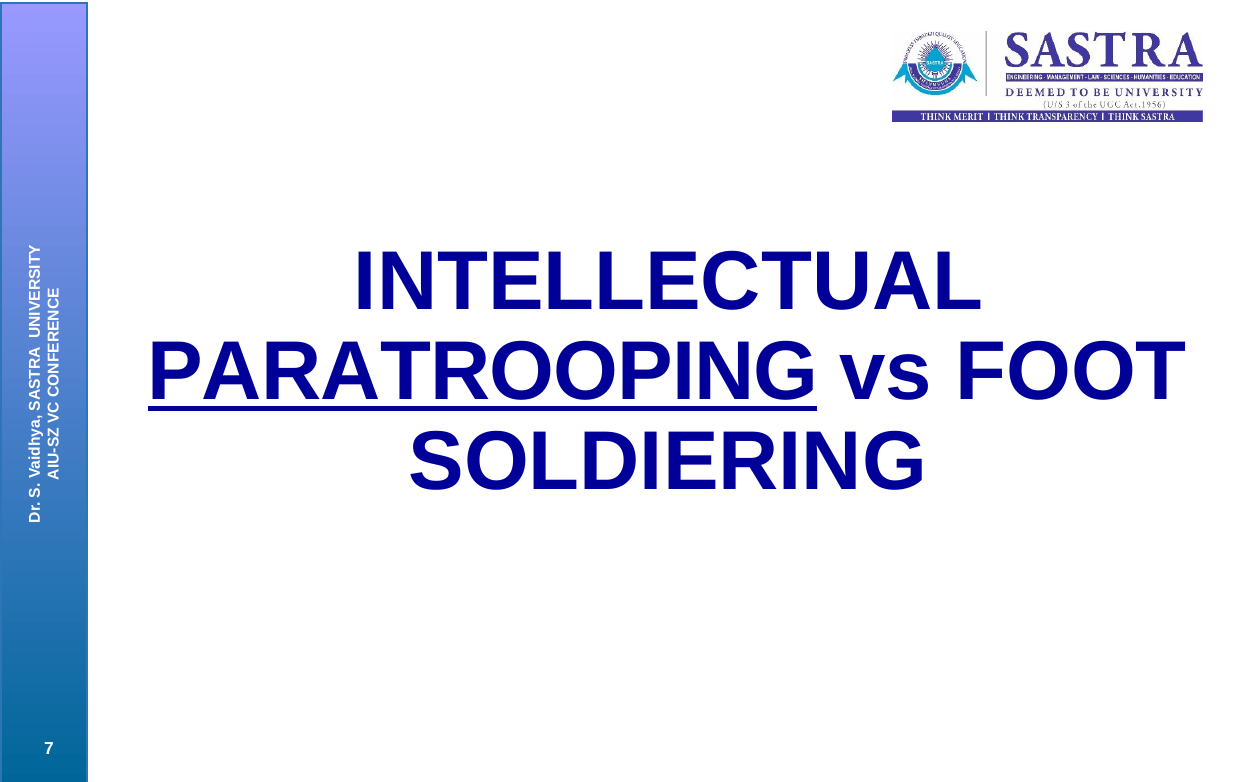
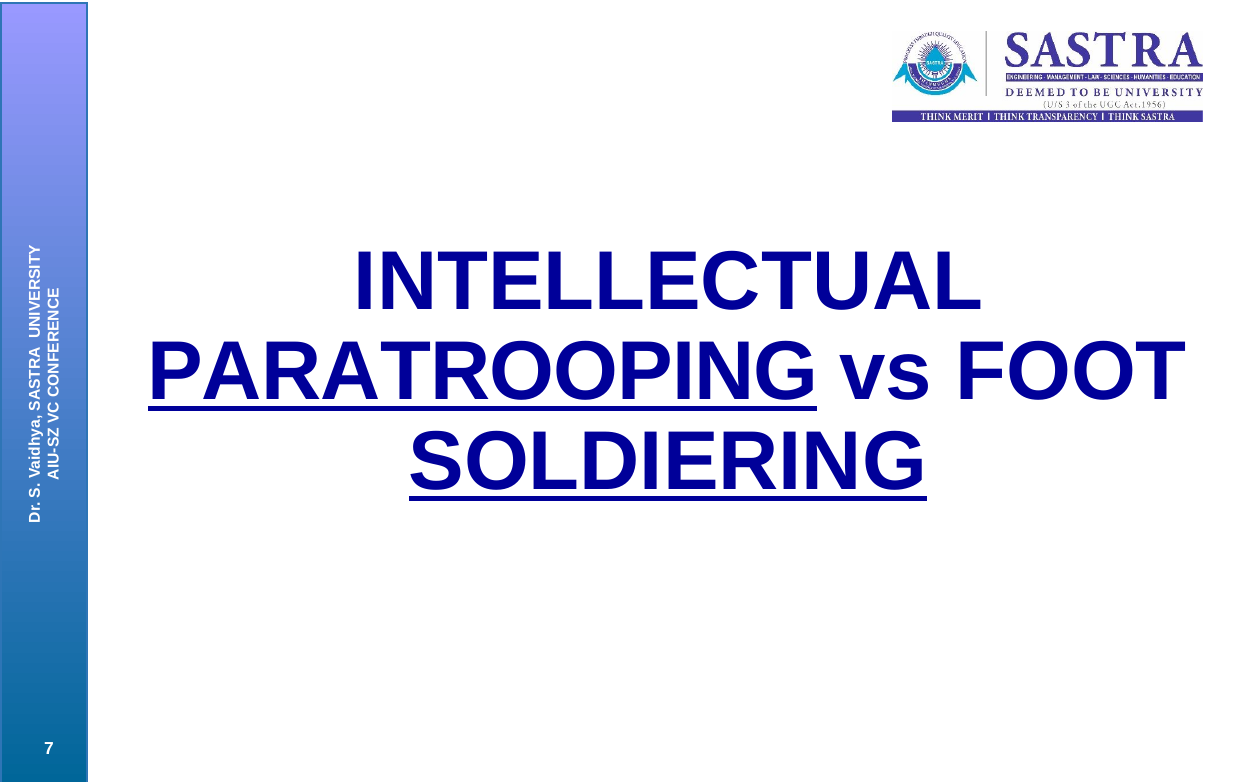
SOLDIERING underline: none -> present (668, 462)
